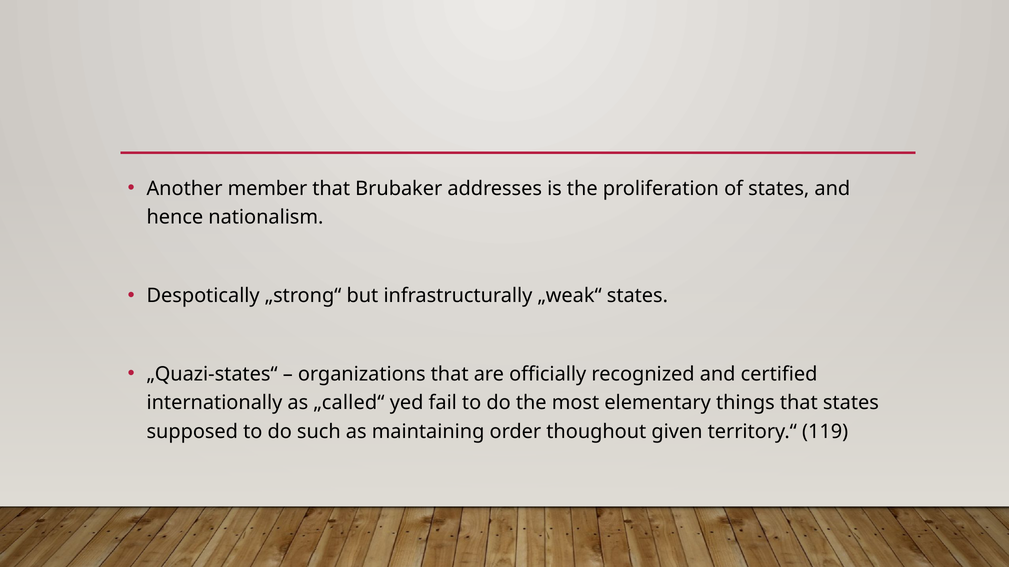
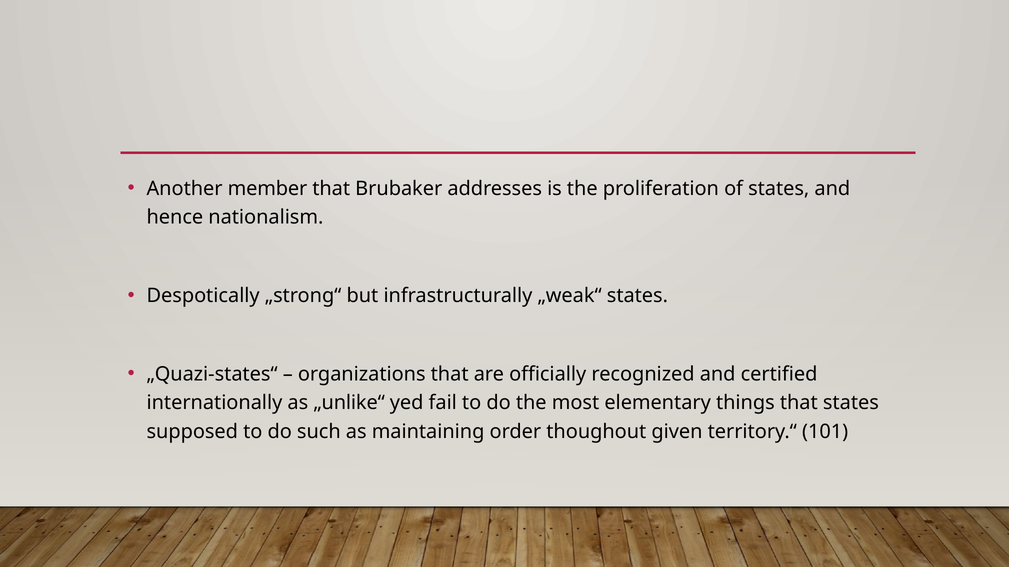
„called“: „called“ -> „unlike“ (349, 403)
119: 119 -> 101 (825, 432)
